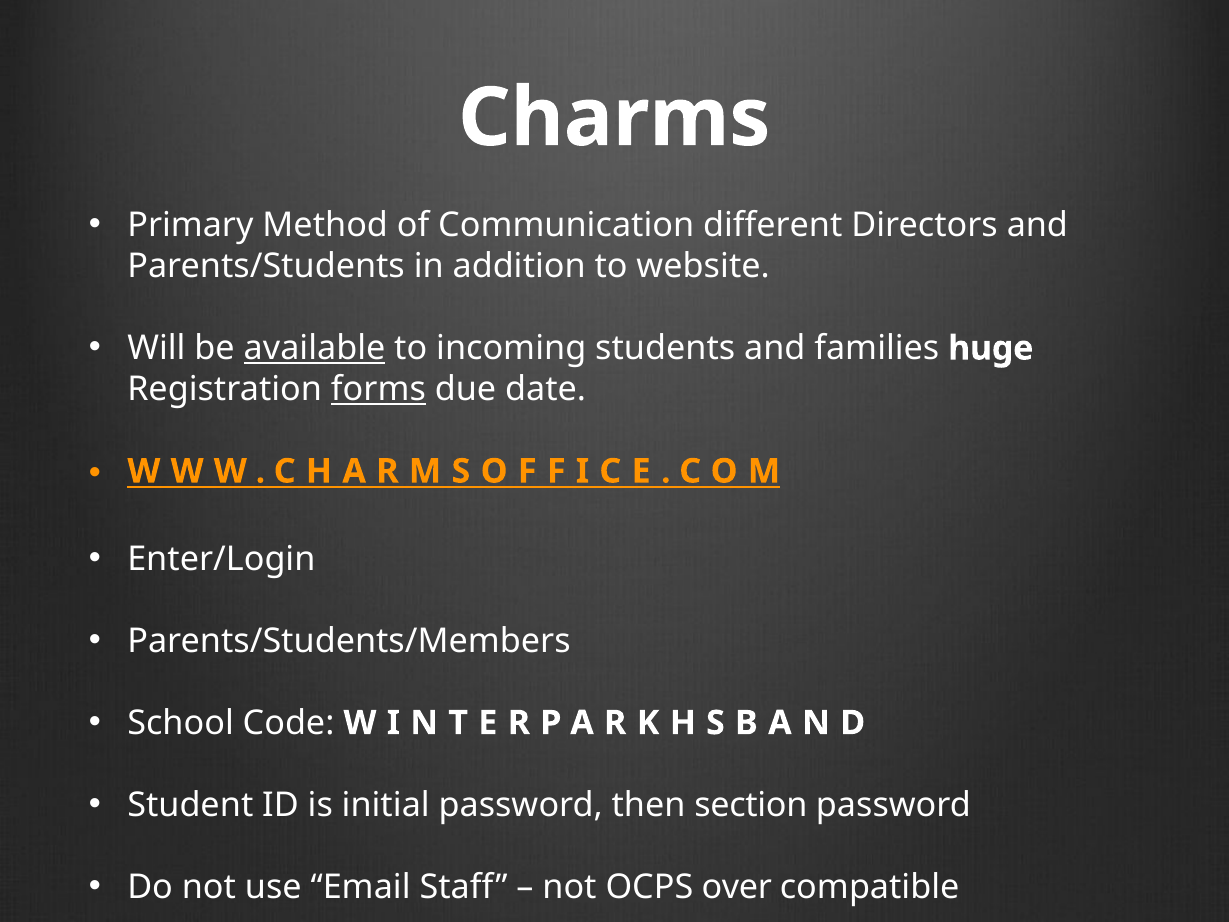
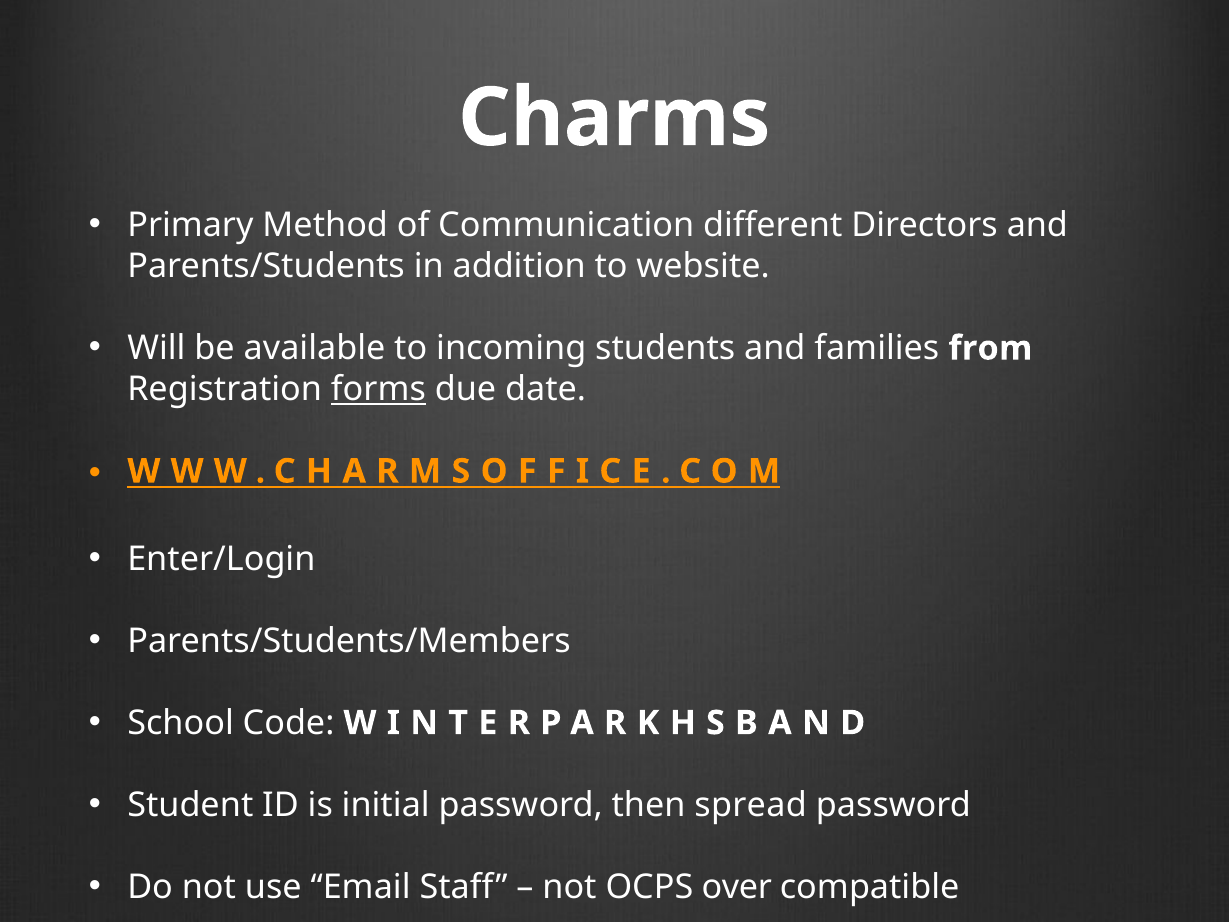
available underline: present -> none (315, 348)
huge: huge -> from (990, 348)
section: section -> spread (751, 805)
